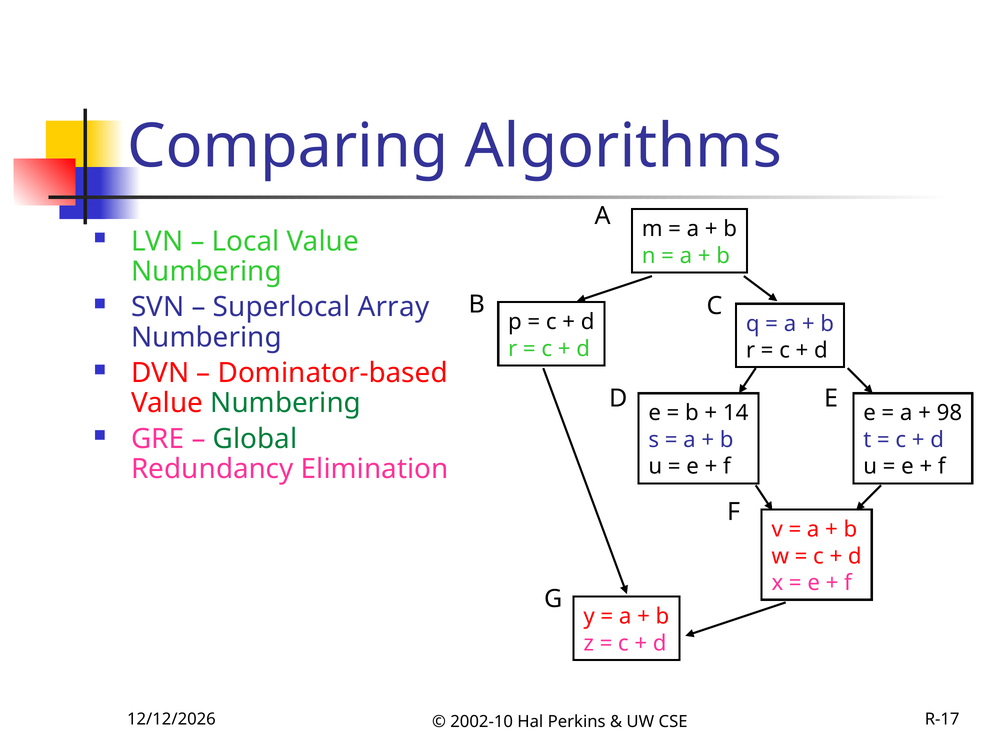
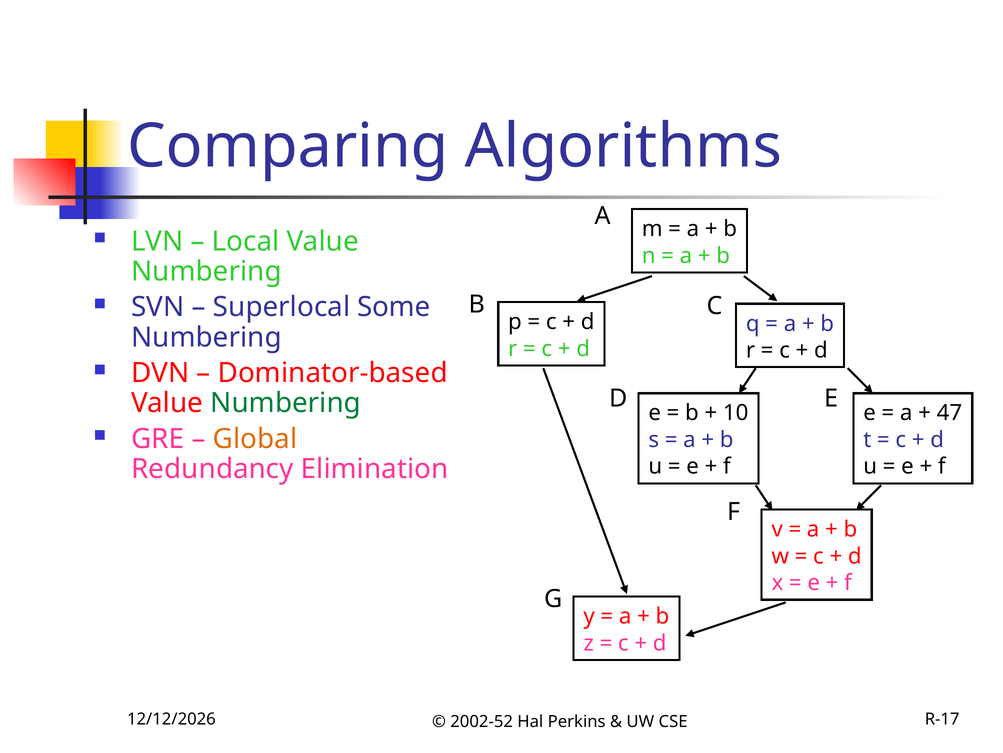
Array: Array -> Some (394, 307)
14: 14 -> 10 (736, 413)
98: 98 -> 47 (949, 413)
Global colour: green -> orange (255, 438)
2002-10: 2002-10 -> 2002-52 (482, 721)
